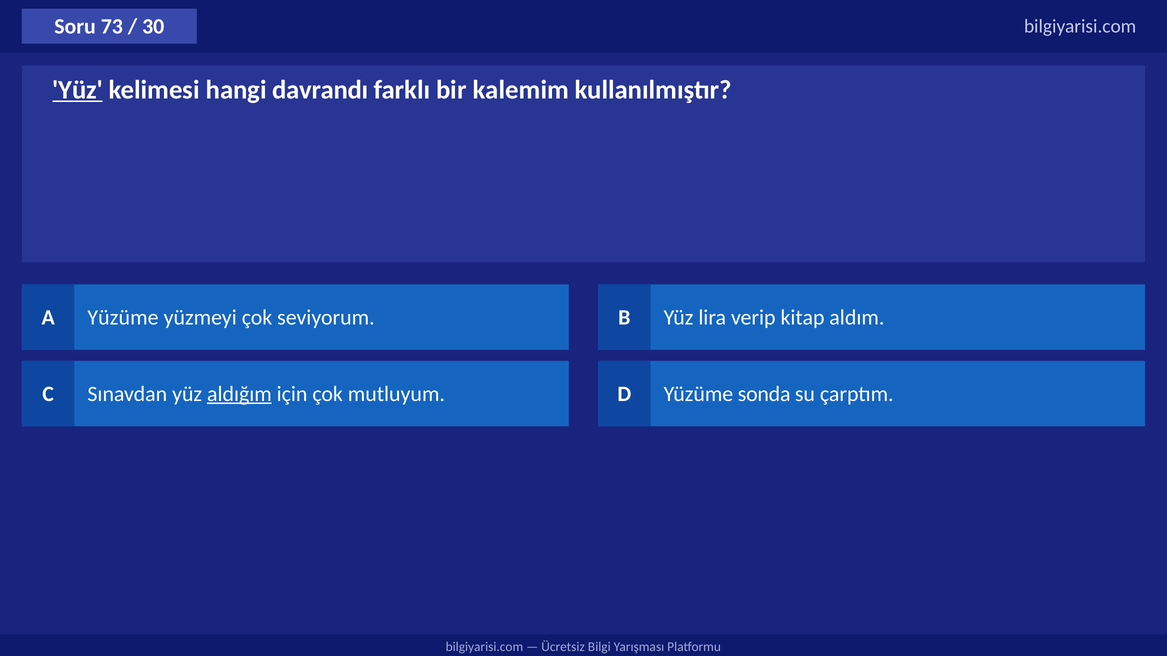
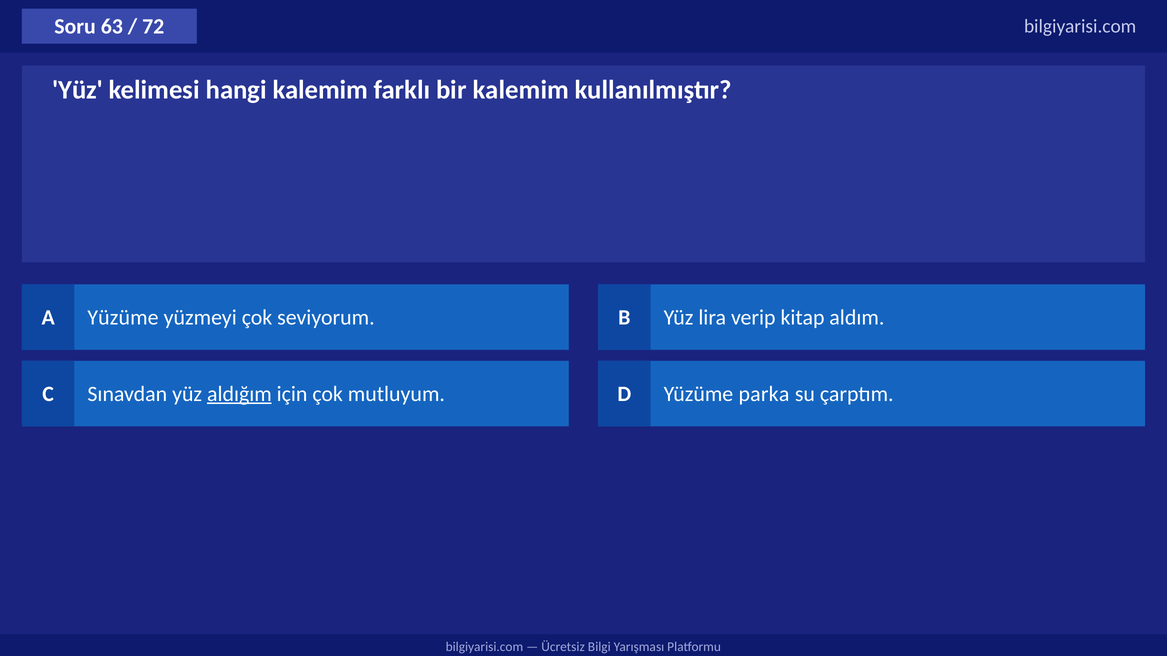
73: 73 -> 63 (112, 27)
30: 30 -> 72 (153, 27)
Yüz underline: present -> none (78, 90)
hangi davrandı: davrandı -> kalemim (320, 90)
sonda: sonda -> parka (764, 394)
